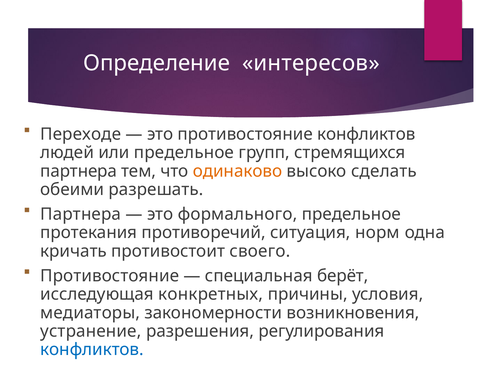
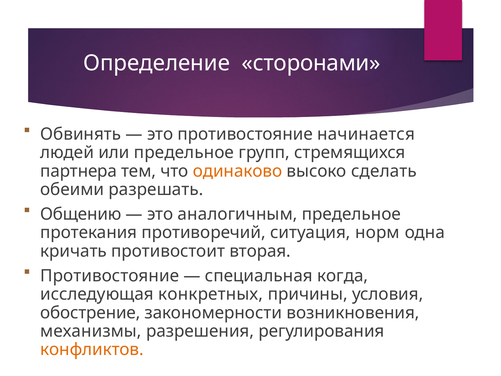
интересов: интересов -> сторонами (311, 63)
Переходе: Переходе -> Обвинять (81, 134)
противостояние конфликтов: конфликтов -> начинается (366, 134)
Партнера: Партнера -> Общению (81, 214)
формального: формального -> аналогичным (238, 214)
своего: своего -> вторая (260, 251)
берёт: берёт -> когда (343, 276)
медиаторы: медиаторы -> обострение (90, 312)
устранение: устранение -> механизмы (91, 331)
конфликтов colour: blue -> orange (92, 349)
